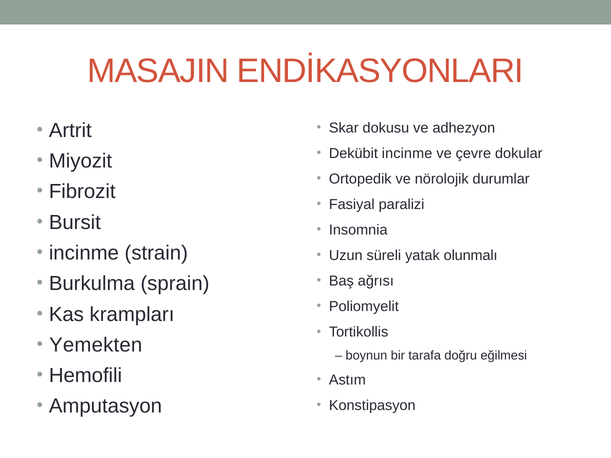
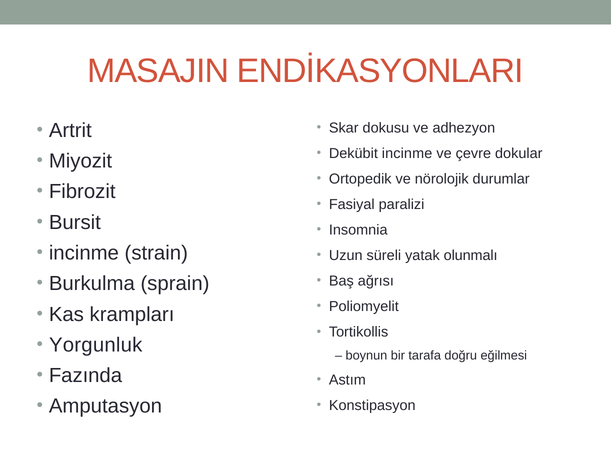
Yemekten: Yemekten -> Yorgunluk (96, 345)
Hemofili: Hemofili -> Fazında (85, 376)
